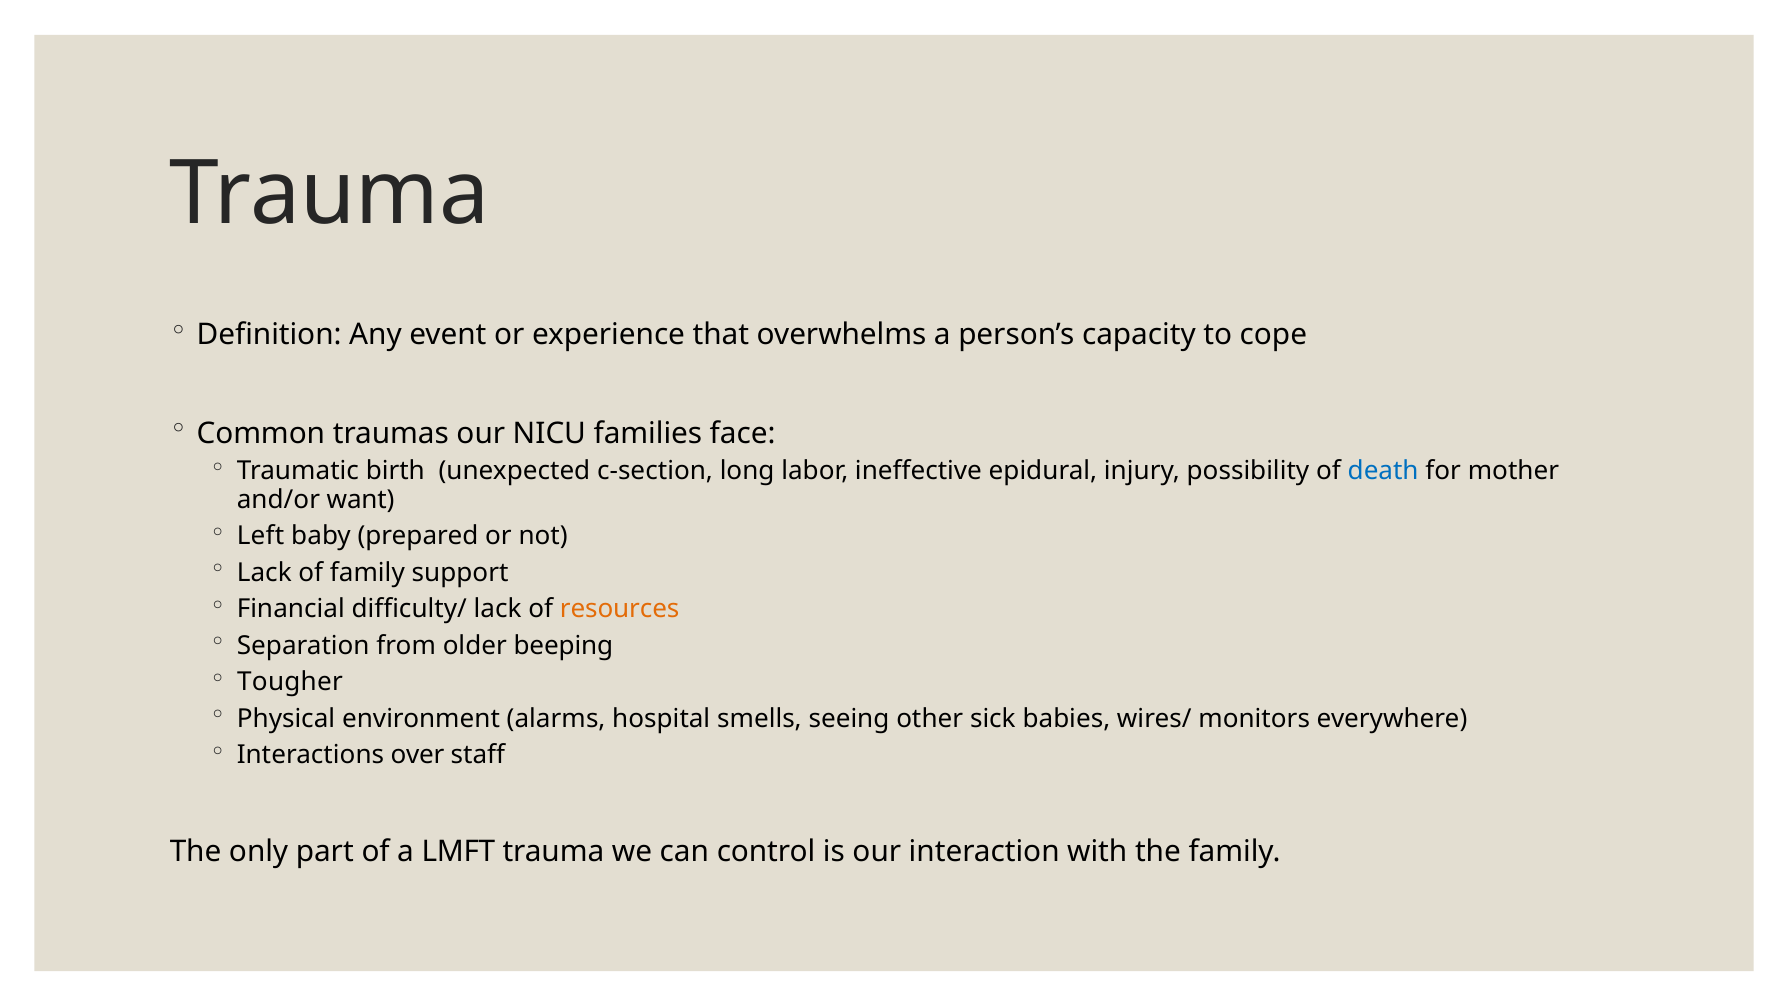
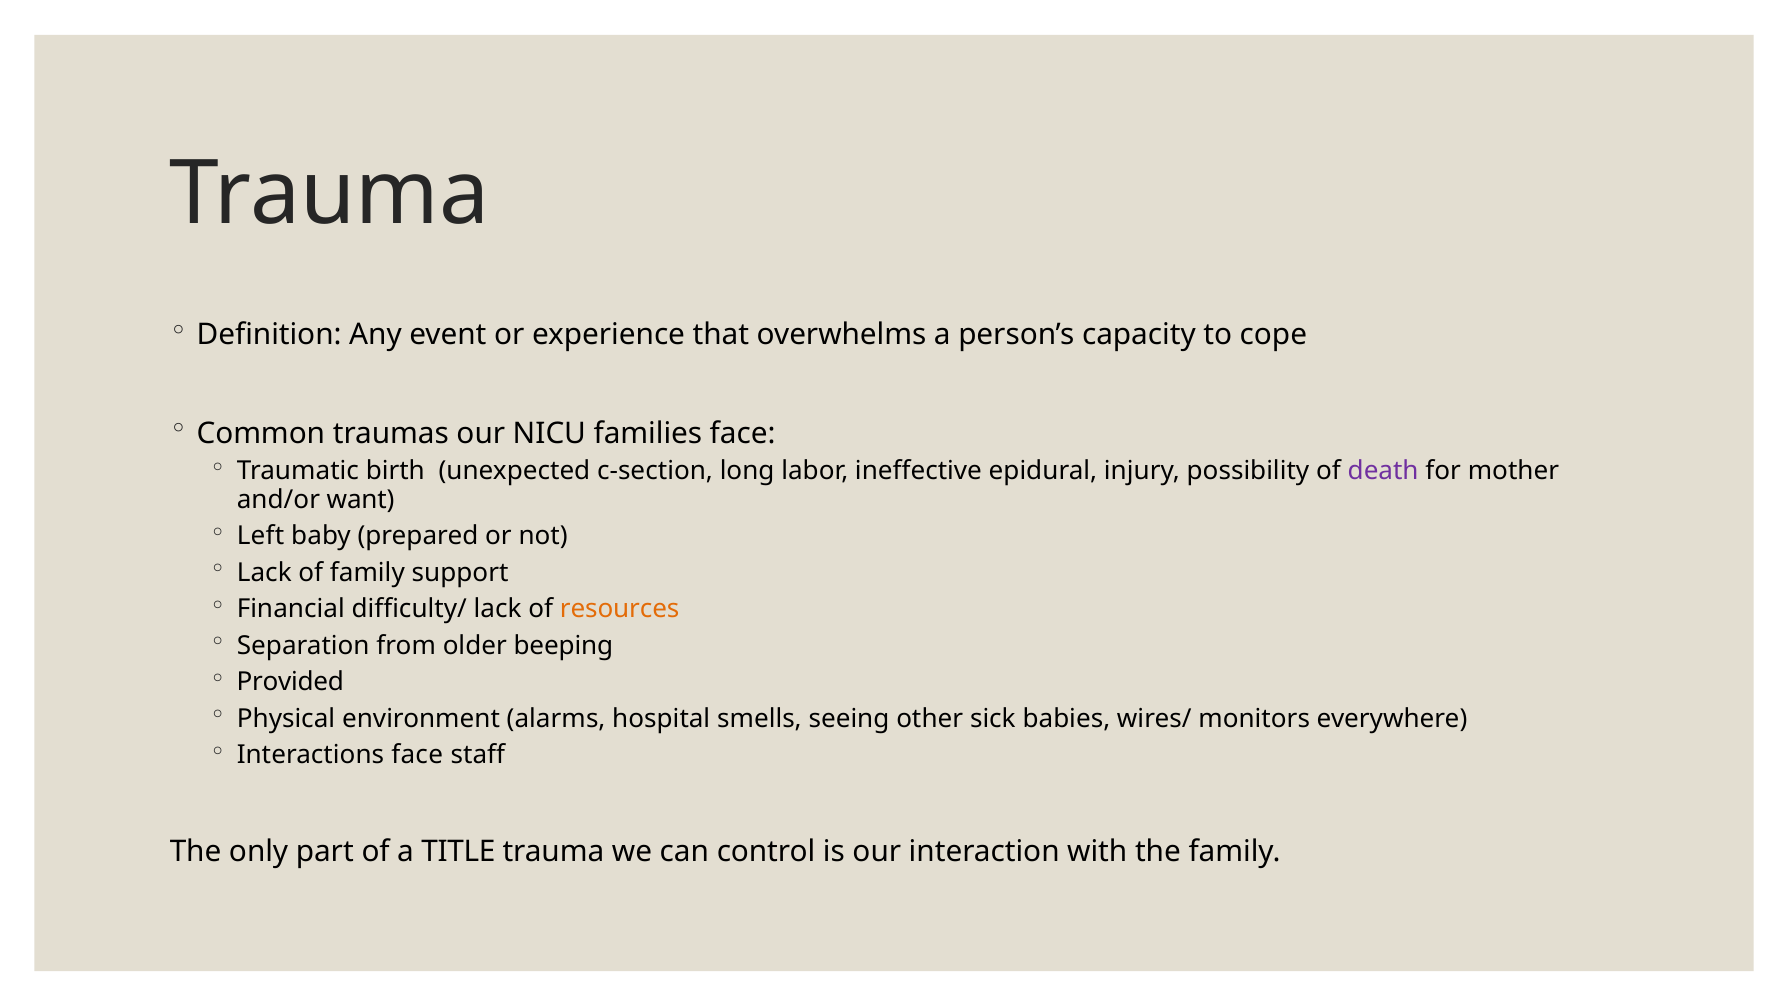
death colour: blue -> purple (1383, 471)
Tougher: Tougher -> Provided (290, 682)
Interactions over: over -> face (417, 755)
LMFT: LMFT -> TITLE (458, 852)
